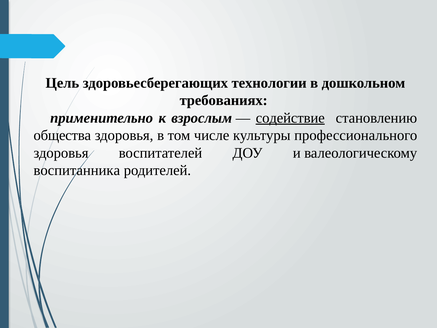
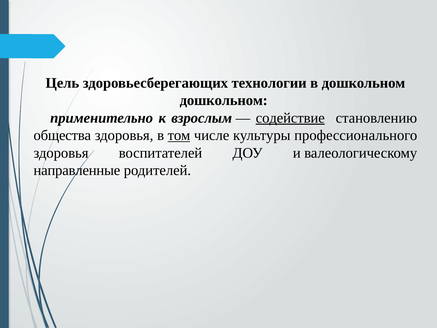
требованиях: требованиях -> дошкольном (224, 100)
том underline: none -> present (179, 135)
воспитанника: воспитанника -> направленные (77, 170)
